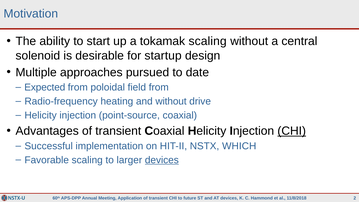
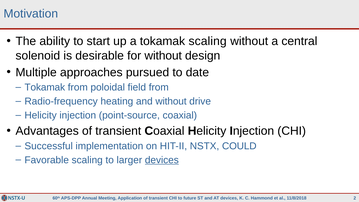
for startup: startup -> without (163, 56)
Expected: Expected -> Tokamak (45, 87)
CHI underline: present -> none (292, 131)
WHICH: WHICH -> COULD (239, 146)
